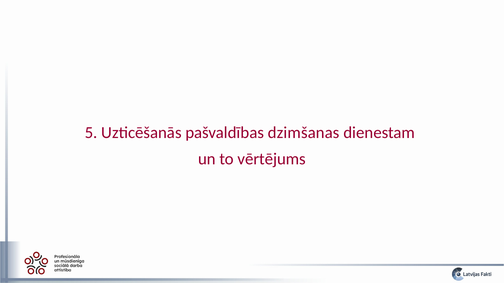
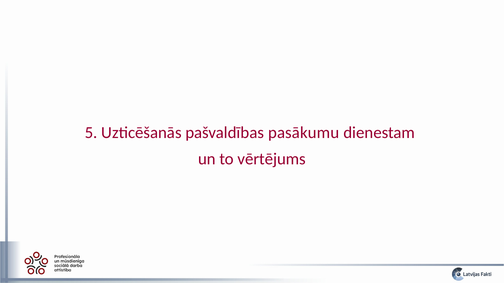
dzimšanas: dzimšanas -> pasākumu (304, 133)
